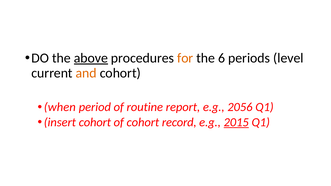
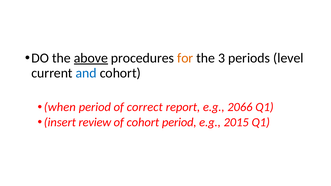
6: 6 -> 3 (222, 58)
and colour: orange -> blue (86, 73)
routine: routine -> correct (145, 107)
2056: 2056 -> 2066 (240, 107)
insert cohort: cohort -> review (95, 122)
cohort record: record -> period (179, 122)
2015 underline: present -> none (236, 122)
